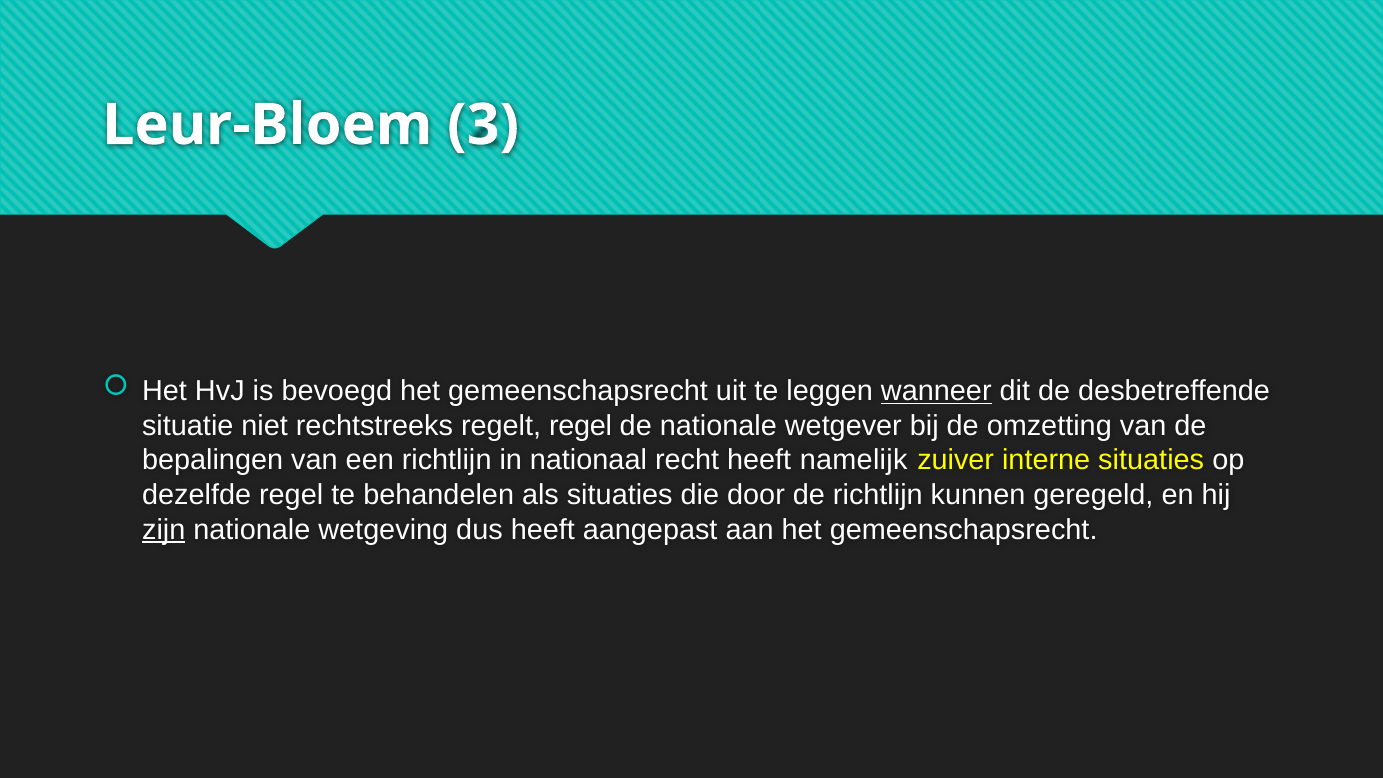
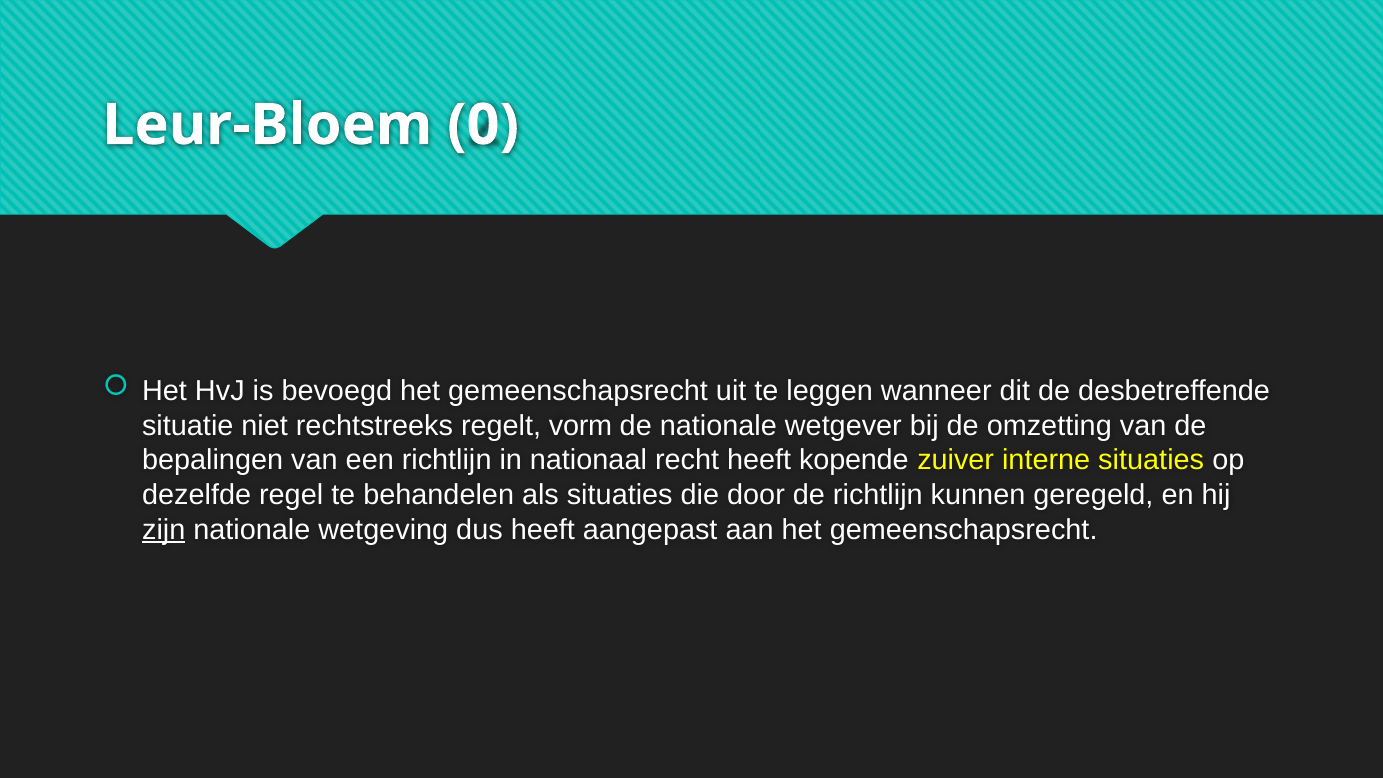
3: 3 -> 0 (483, 125)
wanneer underline: present -> none (936, 391)
regelt regel: regel -> vorm (581, 426)
namelijk: namelijk -> kopende (854, 460)
